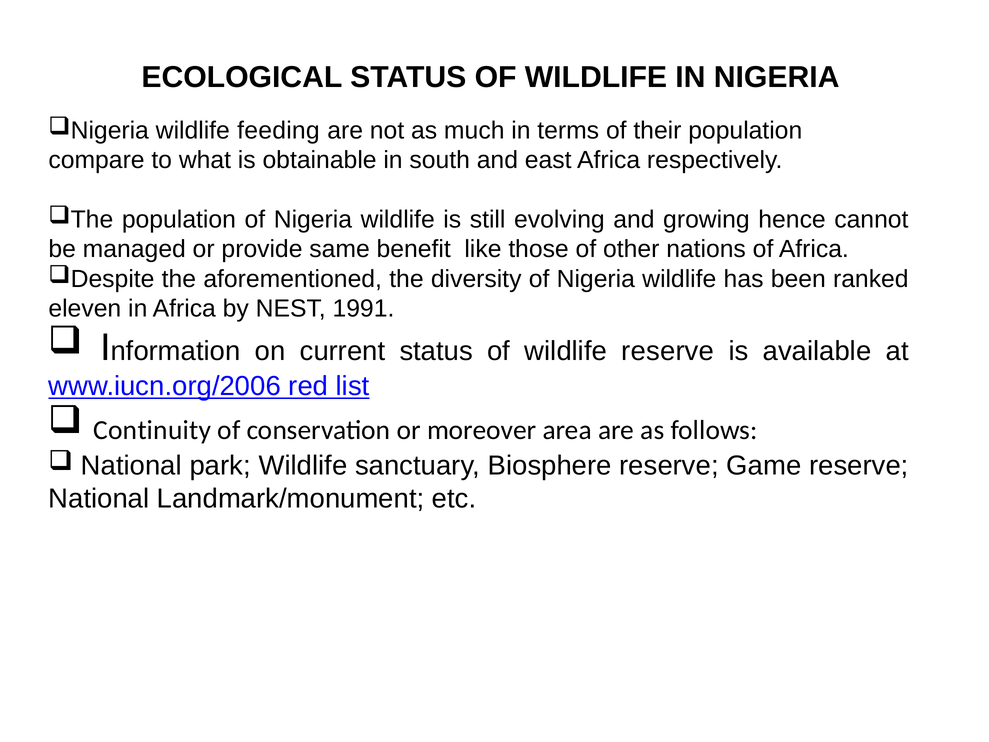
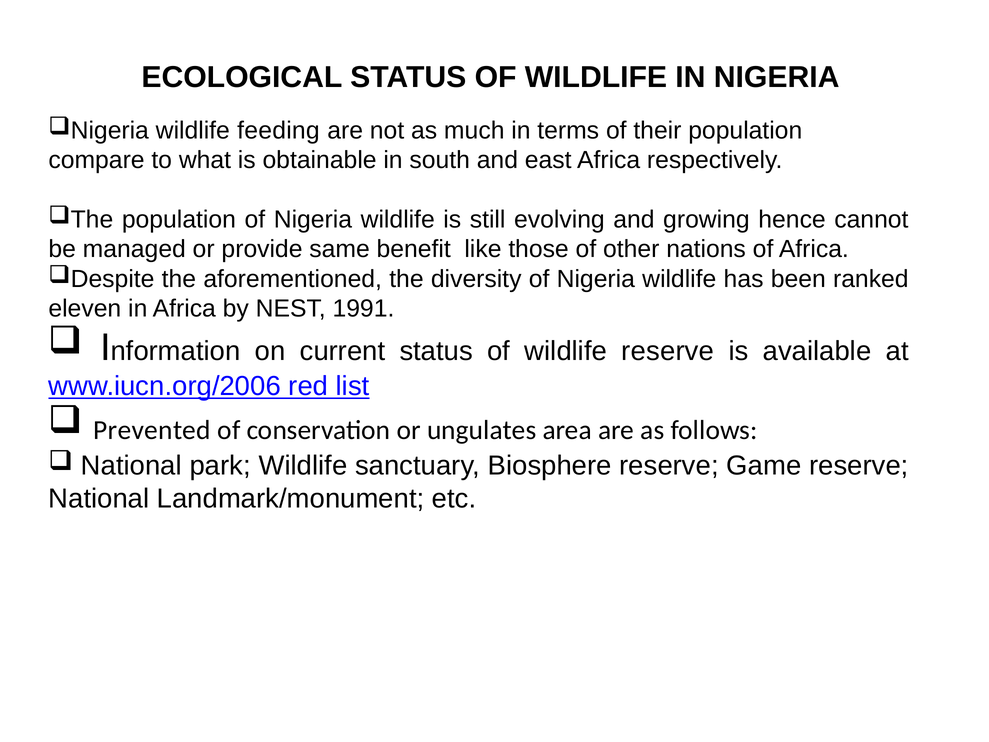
Continuity: Continuity -> Prevented (152, 430)
moreover: moreover -> ungulates (482, 430)
